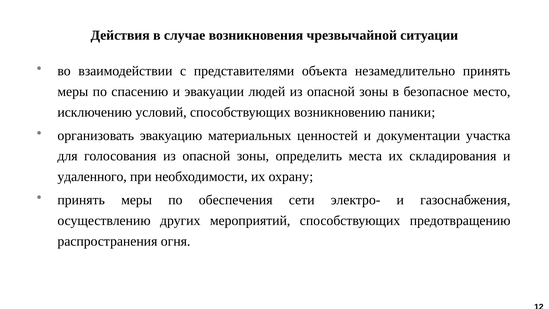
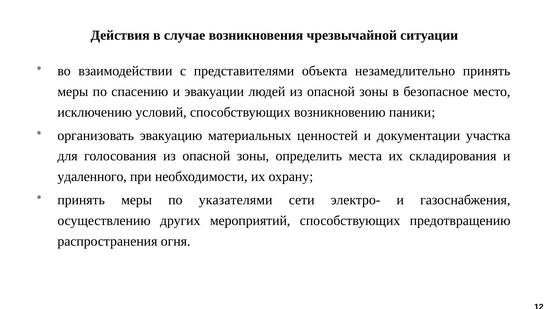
обеспечения: обеспечения -> указателями (236, 200)
